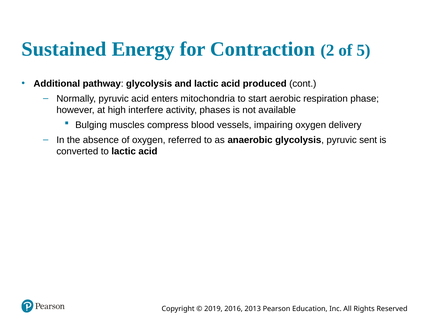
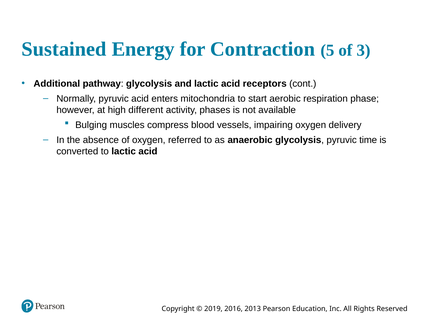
2: 2 -> 5 (327, 50)
5: 5 -> 3 (363, 50)
produced: produced -> receptors (265, 84)
interfere: interfere -> different (146, 110)
sent: sent -> time (368, 140)
